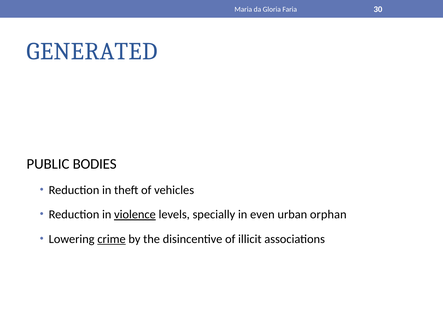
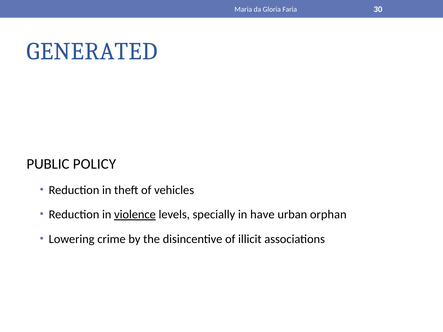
BODIES: BODIES -> POLICY (94, 164)
even: even -> have (262, 215)
crime underline: present -> none (112, 239)
